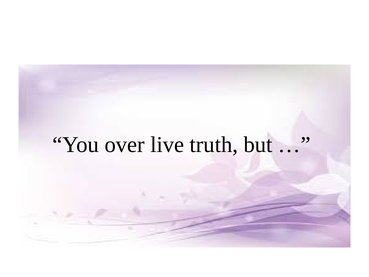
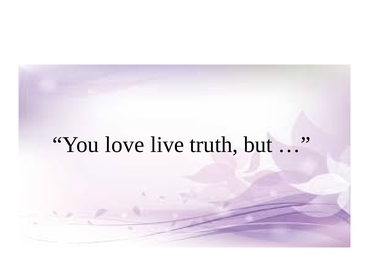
over: over -> love (125, 145)
